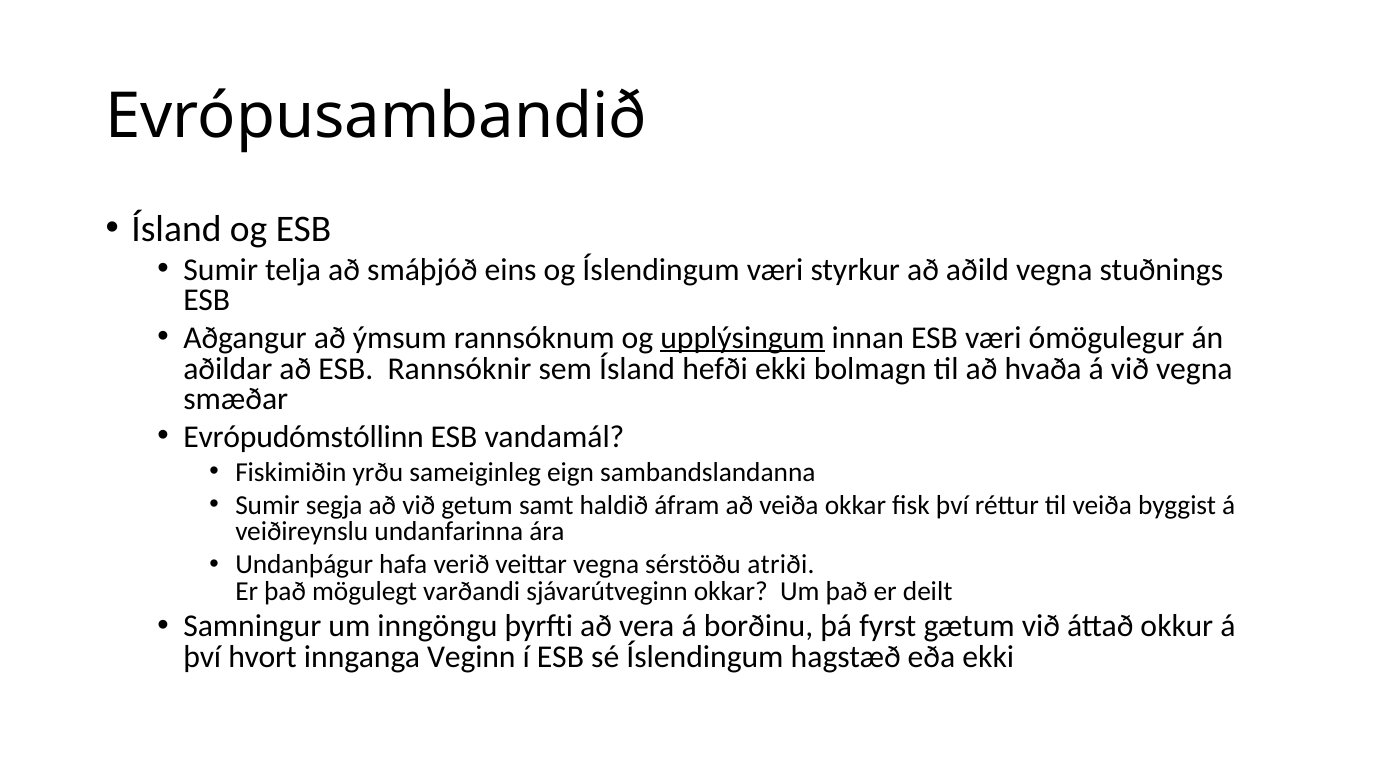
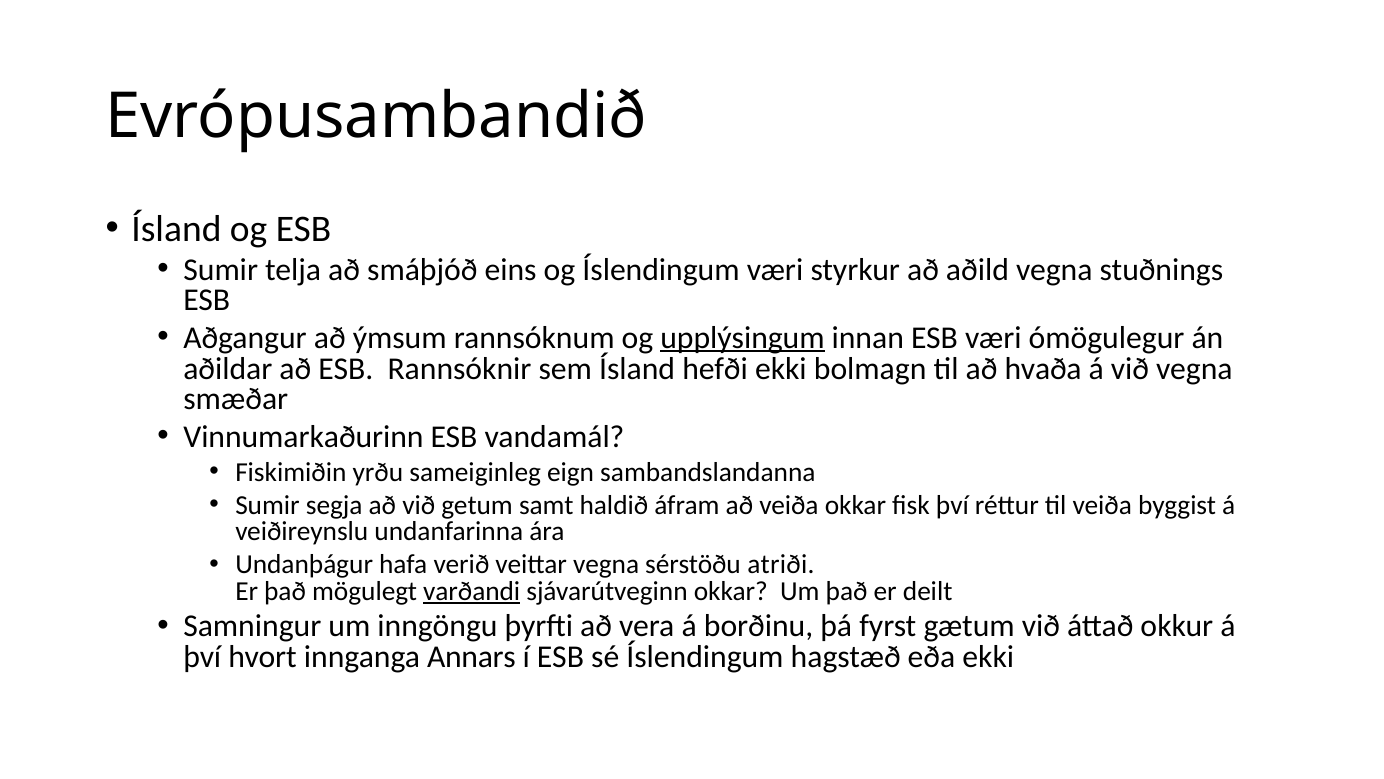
Evrópudómstóllinn: Evrópudómstóllinn -> Vinnumarkaðurinn (304, 436)
varðandi underline: none -> present (472, 591)
Veginn: Veginn -> Annars (471, 657)
